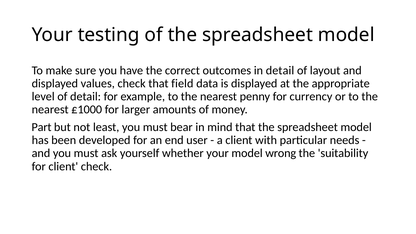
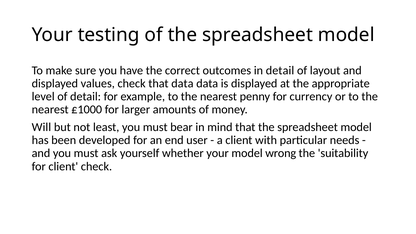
that field: field -> data (182, 83)
Part: Part -> Will (41, 127)
